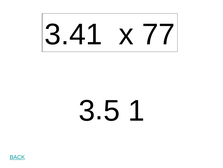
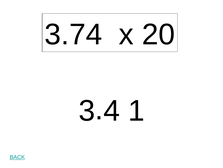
3.41: 3.41 -> 3.74 (73, 34)
77: 77 -> 20 (158, 34)
5: 5 -> 4 (112, 110)
